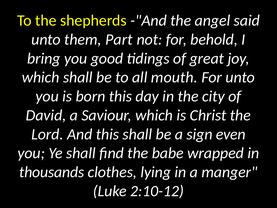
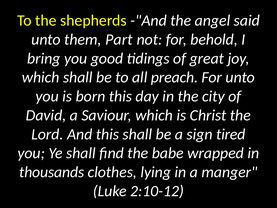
mouth: mouth -> preach (175, 77)
even: even -> tired (231, 134)
